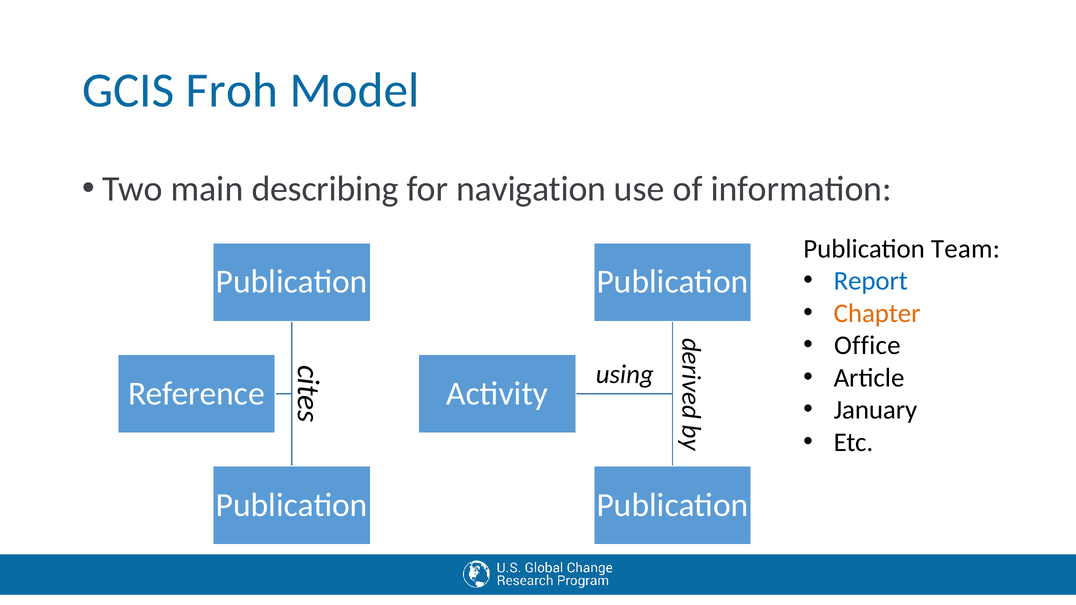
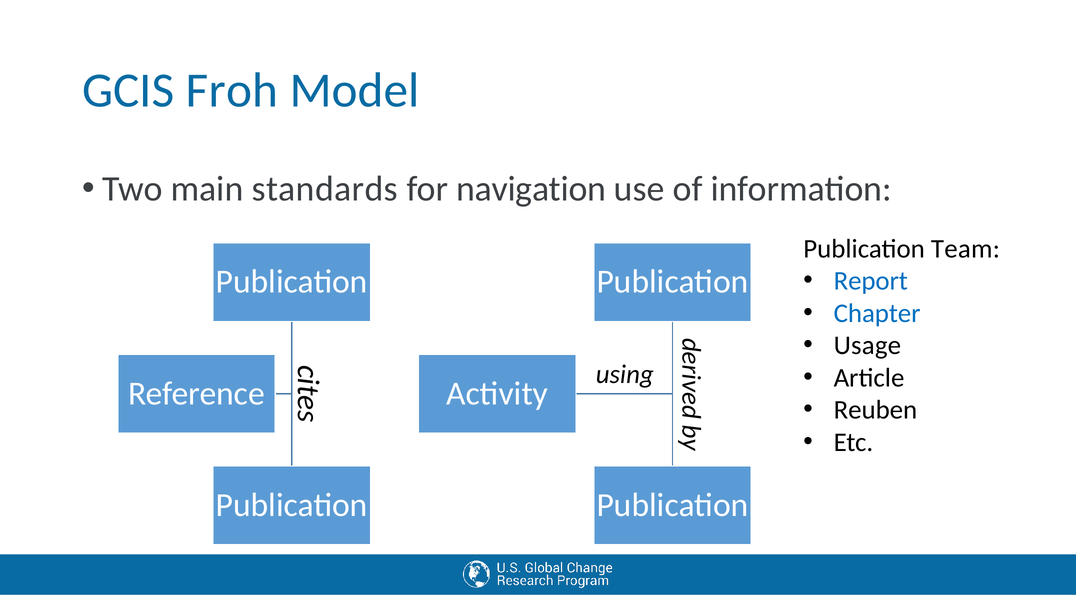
describing: describing -> standards (325, 189)
Chapter colour: orange -> blue (877, 313)
Office: Office -> Usage (867, 346)
January: January -> Reuben (875, 410)
